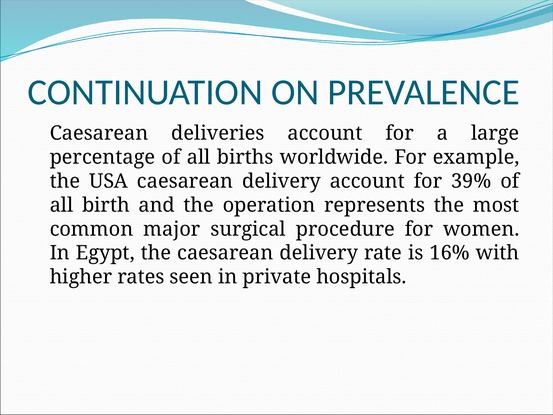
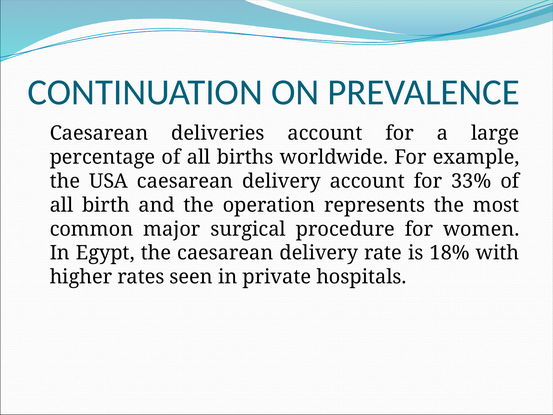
39%: 39% -> 33% (471, 181)
16%: 16% -> 18% (450, 253)
